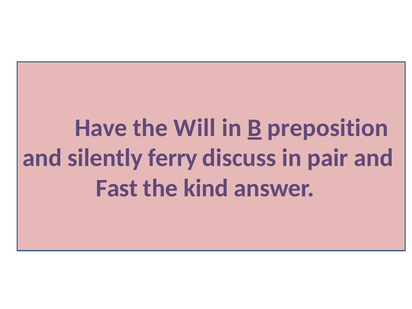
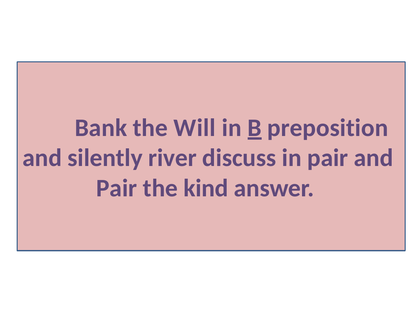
Have: Have -> Bank (101, 128)
ferry: ferry -> river (173, 158)
Fast: Fast -> Pair (117, 188)
